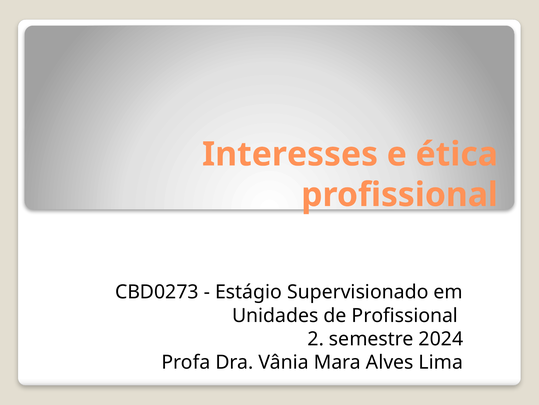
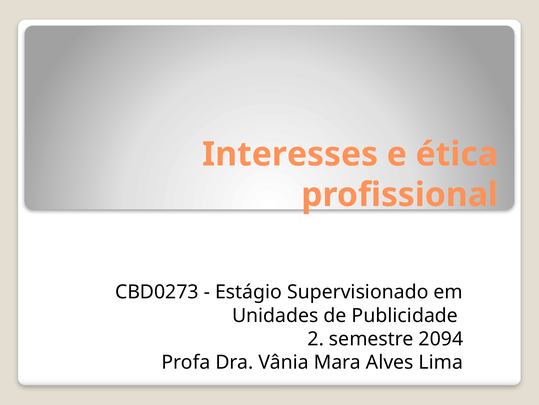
de Profissional: Profissional -> Publicidade (405, 315)
2024: 2024 -> 2094 (441, 338)
